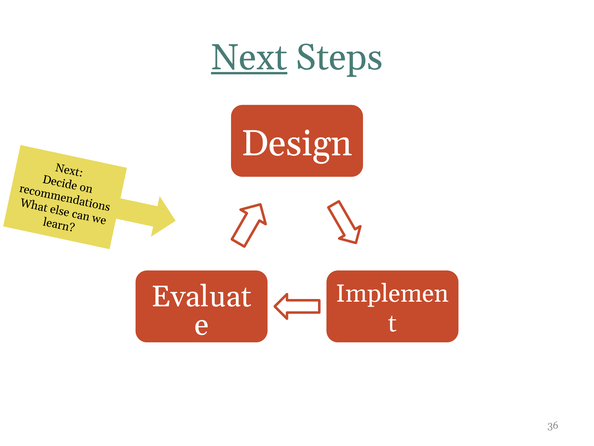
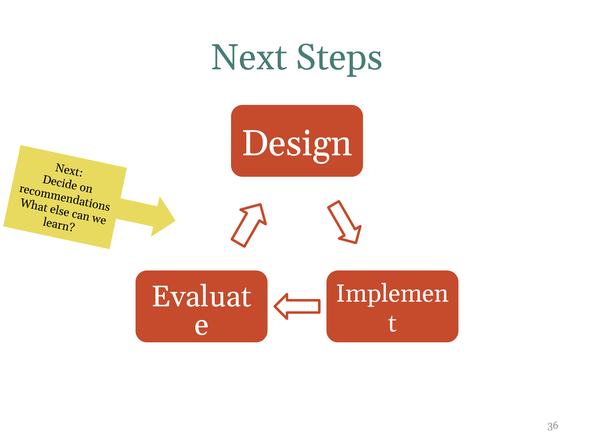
Next underline: present -> none (249, 58)
